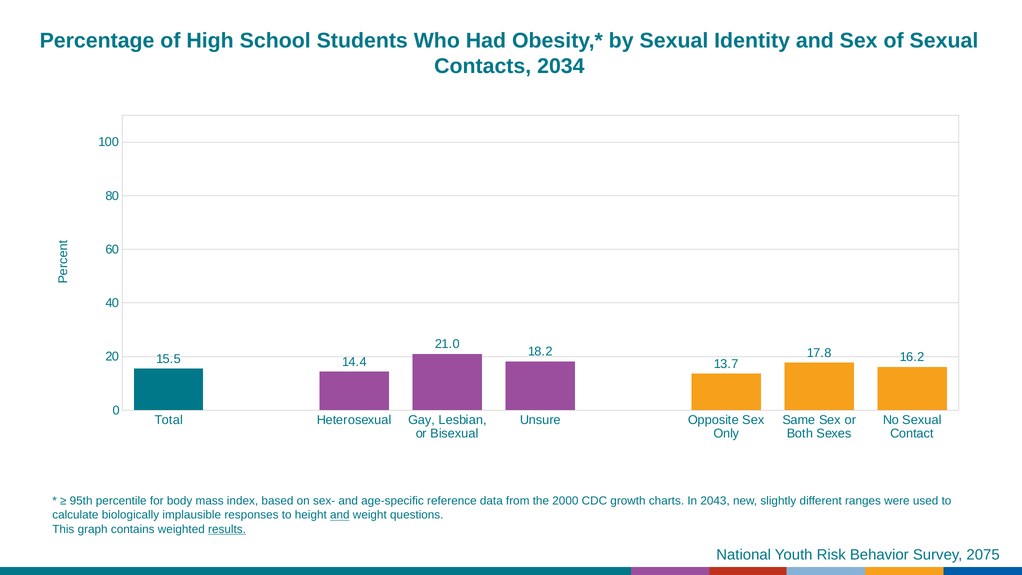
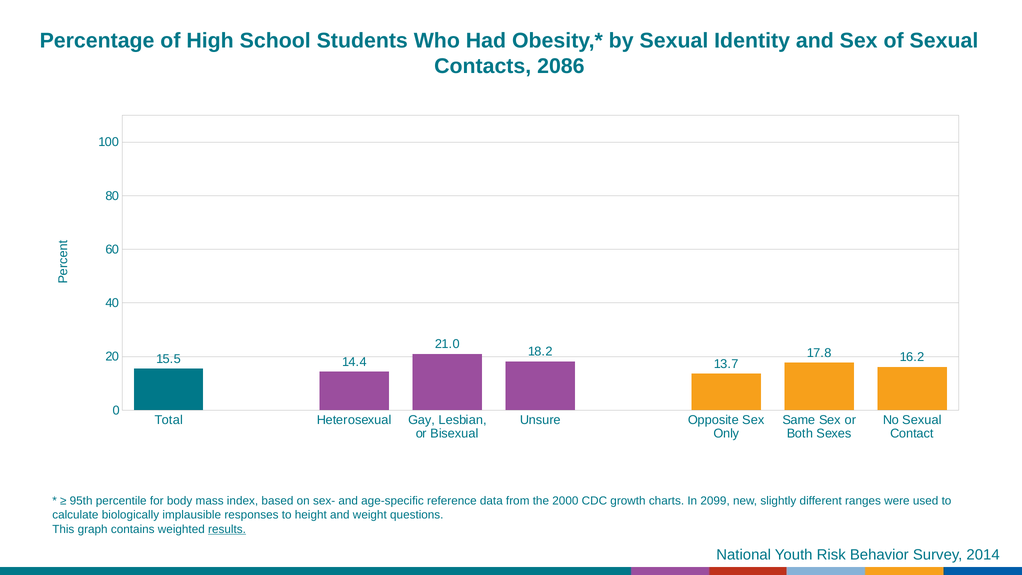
2034: 2034 -> 2086 (561, 66)
2043: 2043 -> 2099 (715, 501)
and underline: present -> none (340, 515)
2075: 2075 -> 2014 (983, 555)
